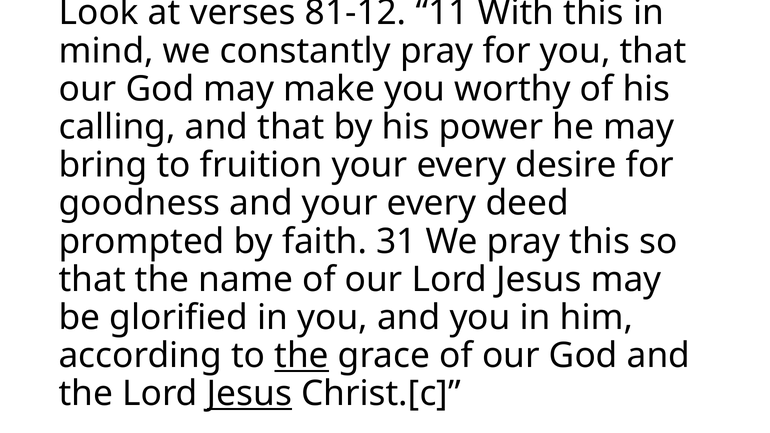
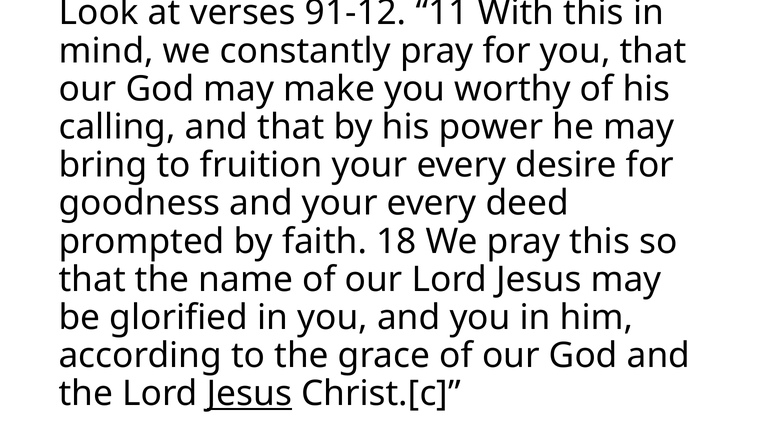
81-12: 81-12 -> 91-12 (356, 13)
31: 31 -> 18 (396, 241)
the underline: present -> none (302, 356)
